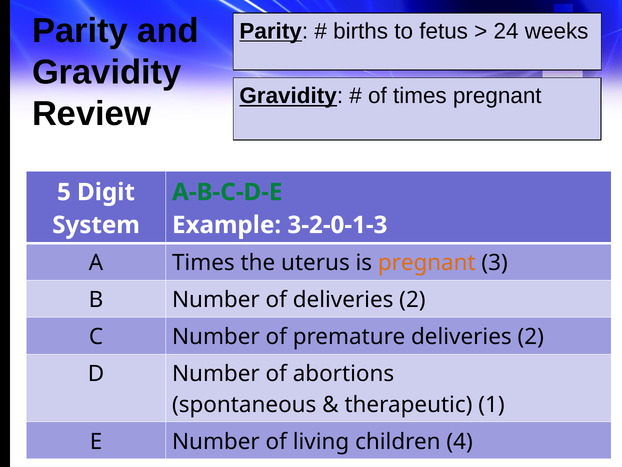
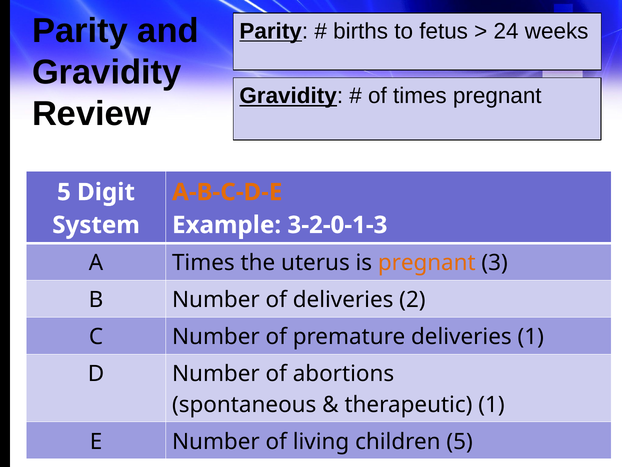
A-B-C-D-E colour: green -> orange (227, 192)
premature deliveries 2: 2 -> 1 (531, 337)
children 4: 4 -> 5 (460, 441)
